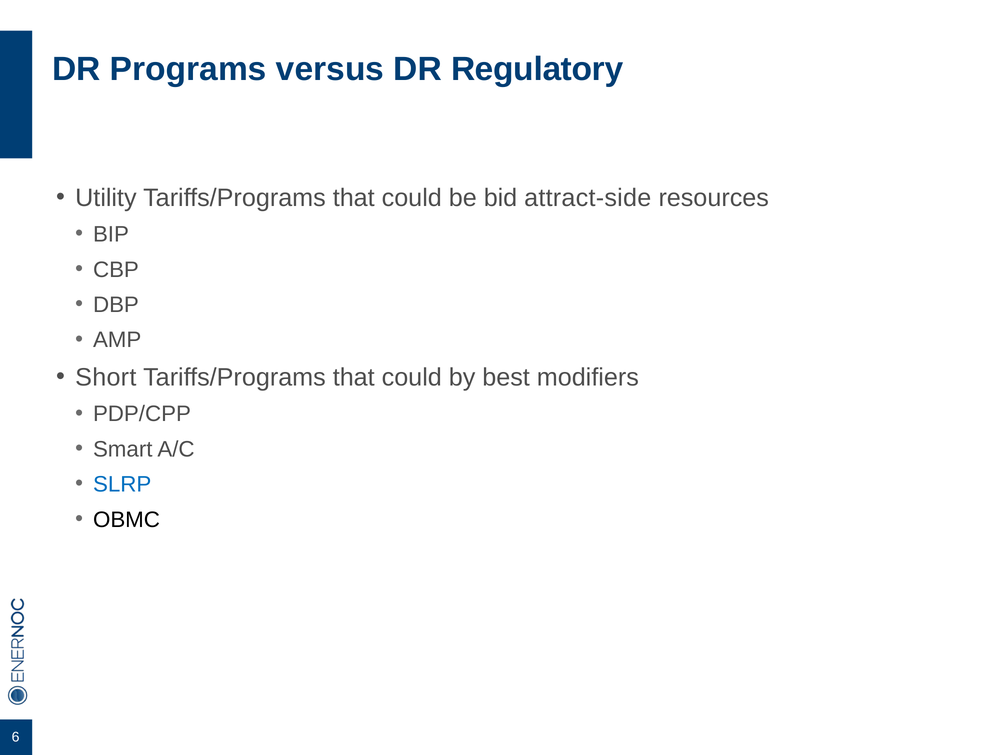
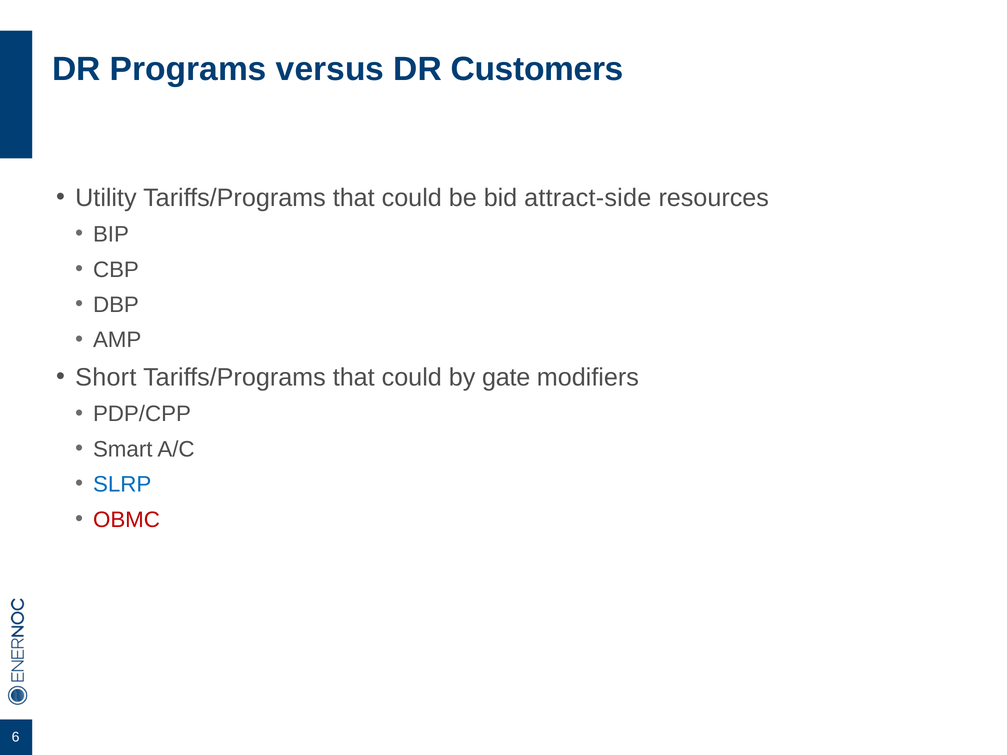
Regulatory: Regulatory -> Customers (537, 69)
best: best -> gate (506, 377)
OBMC colour: black -> red (126, 520)
